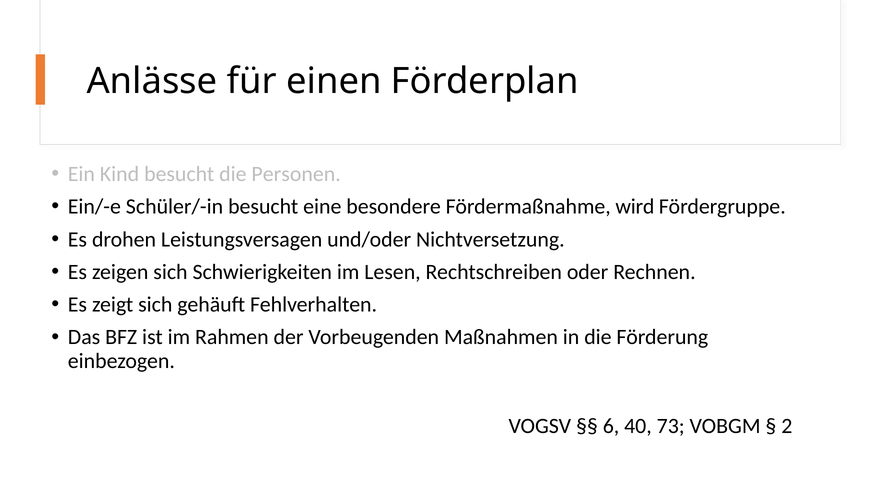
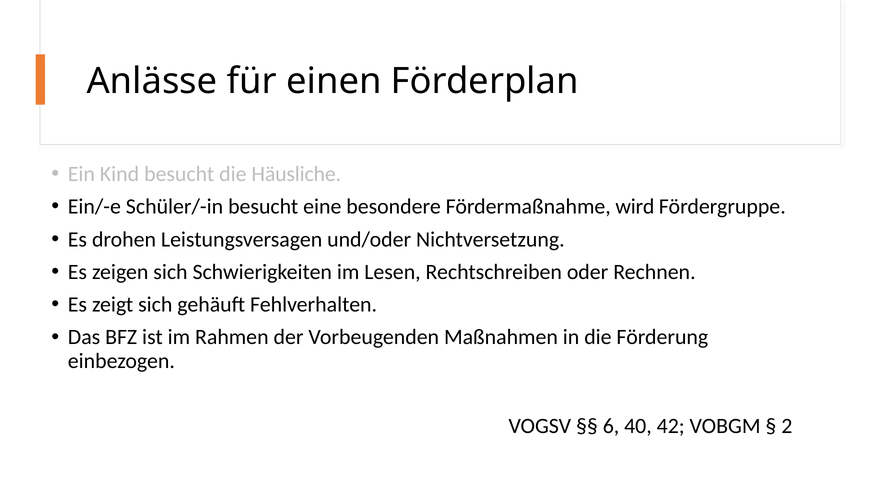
Personen: Personen -> Häusliche (296, 174)
73: 73 -> 42 (671, 427)
